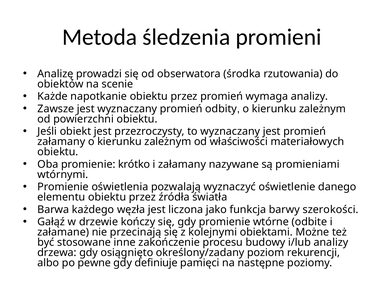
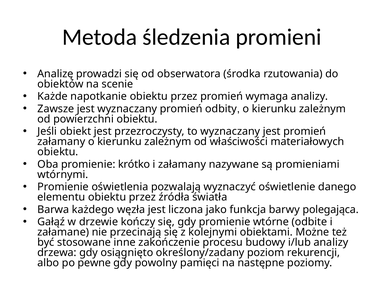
szerokości: szerokości -> polegająca (331, 210)
definiuje: definiuje -> powolny (156, 263)
